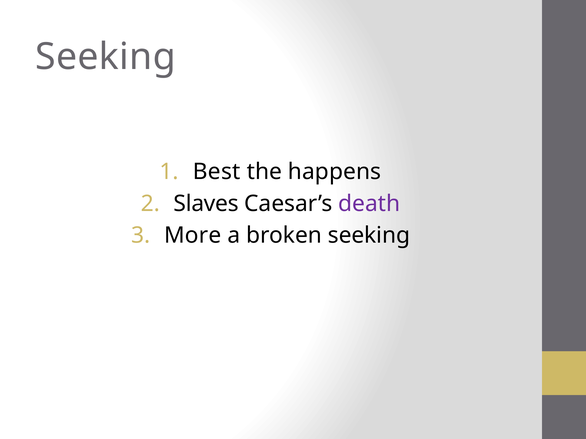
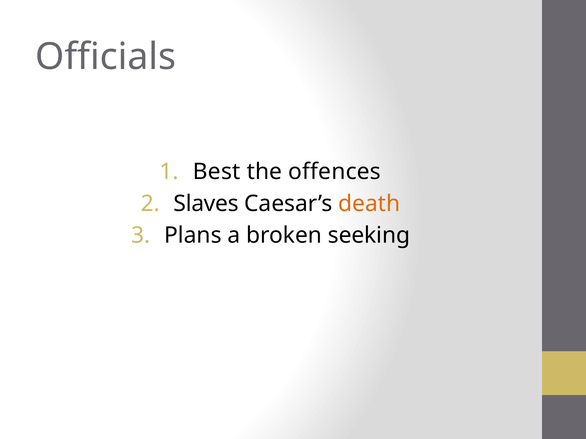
Seeking: Seeking -> Officials (106, 57)
happens: happens -> offences (334, 172)
death colour: purple -> orange (369, 204)
More: More -> Plans (193, 236)
